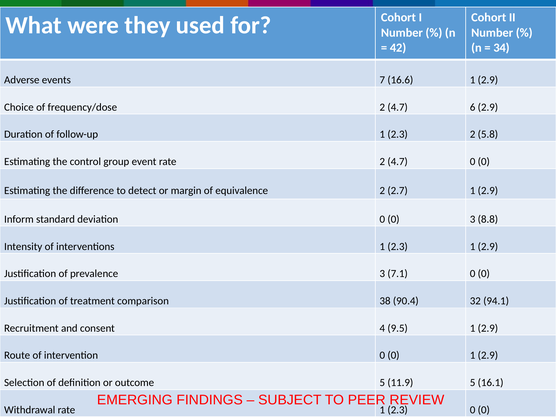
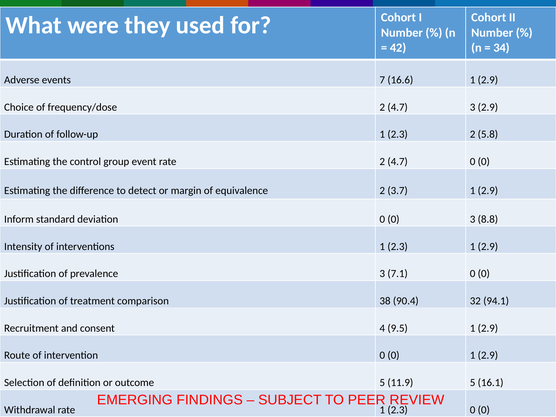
4.7 6: 6 -> 3 (473, 107)
2.7: 2.7 -> 3.7 (398, 190)
